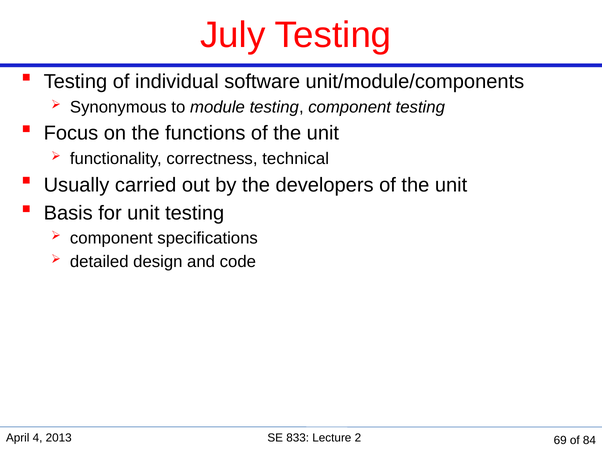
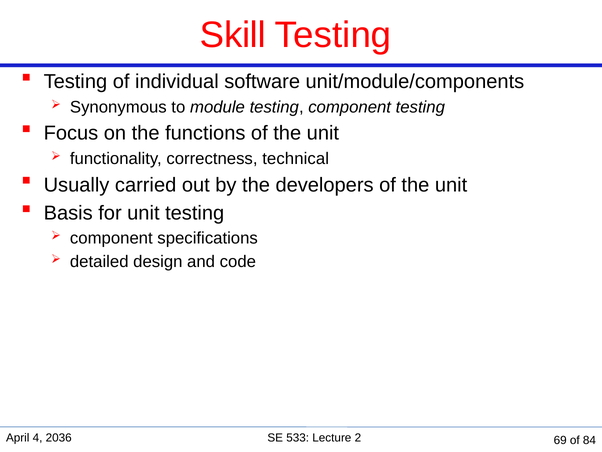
July: July -> Skill (233, 35)
2013: 2013 -> 2036 (59, 437)
833: 833 -> 533 (298, 437)
